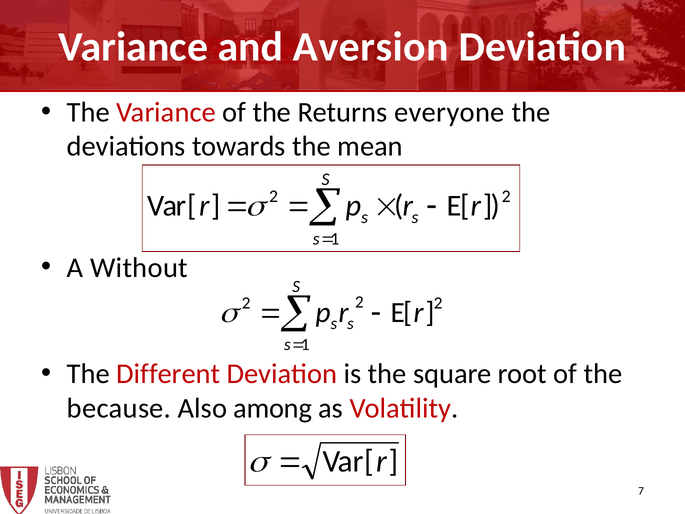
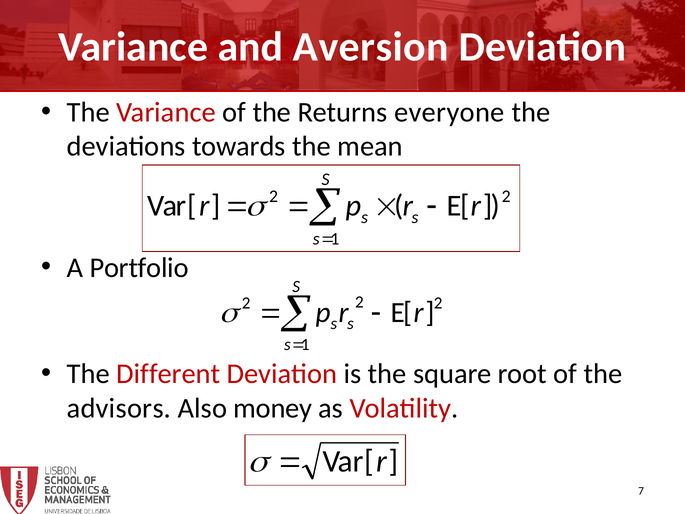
Without: Without -> Portfolio (139, 267)
because: because -> advisors (119, 408)
among: among -> money (273, 408)
